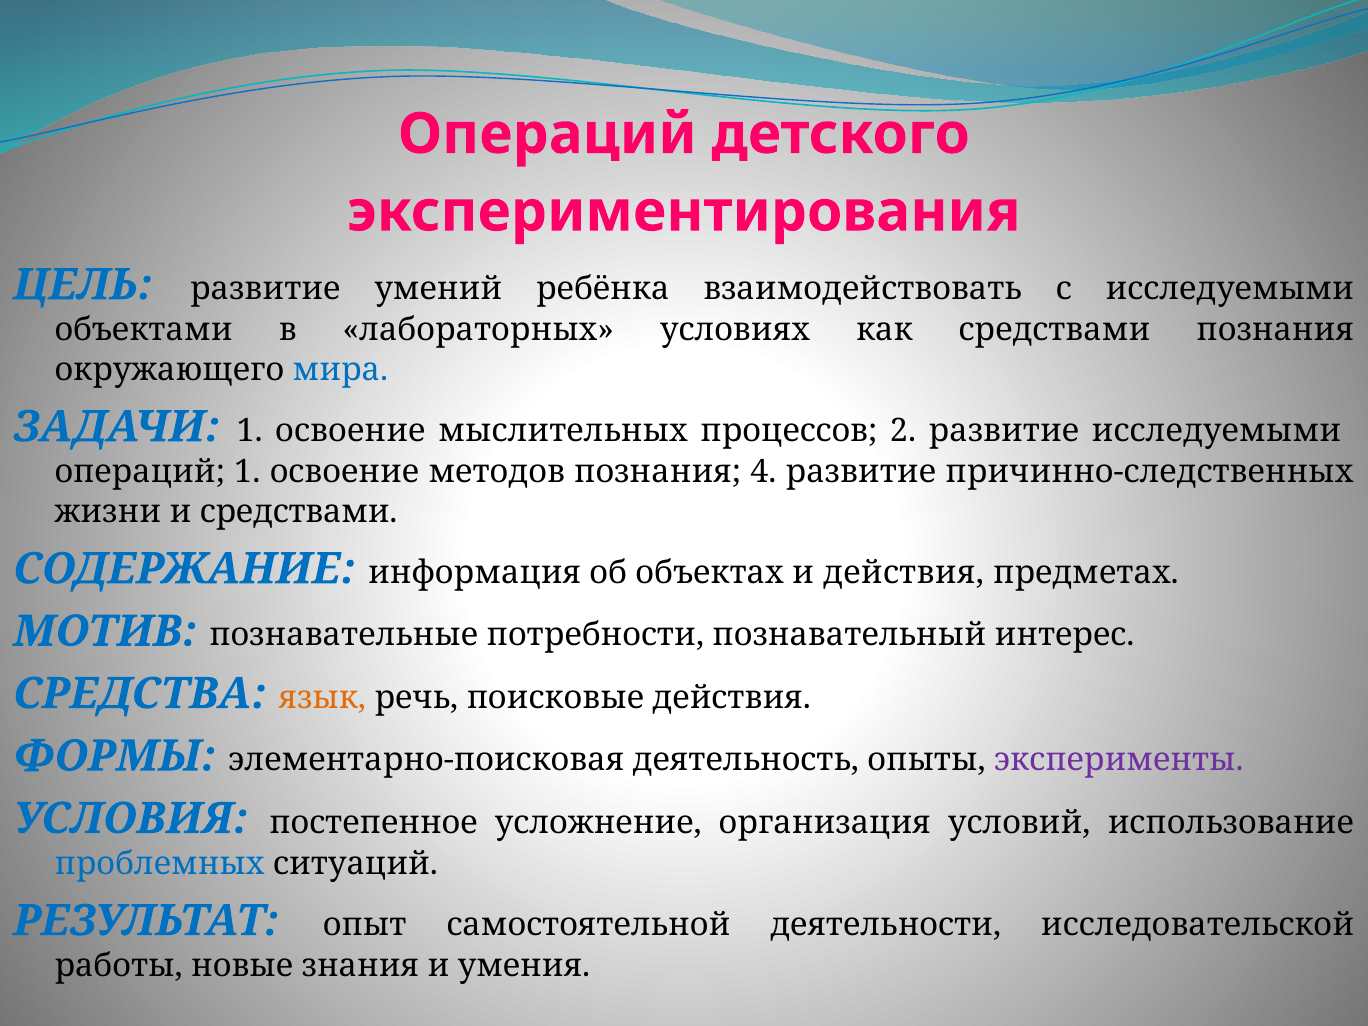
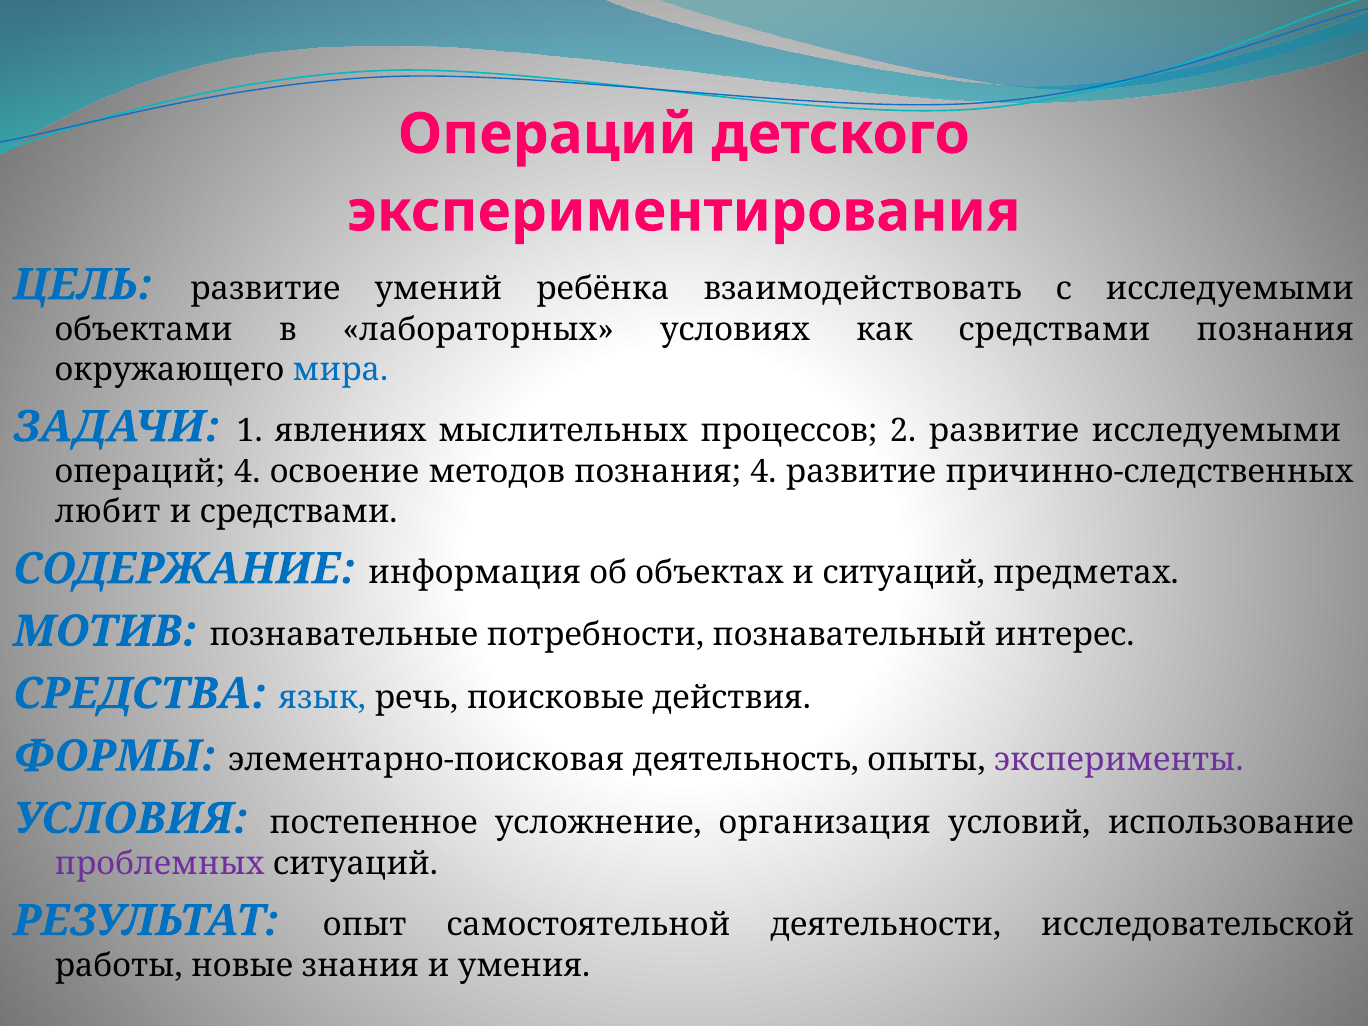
ЗАДАЧИ 1 освоение: освоение -> явлениях (351, 431)
операций 1: 1 -> 4 (247, 472)
жизни: жизни -> любит (108, 512)
и действия: действия -> ситуаций (904, 573)
язык colour: orange -> blue (322, 698)
проблемных colour: blue -> purple (160, 864)
